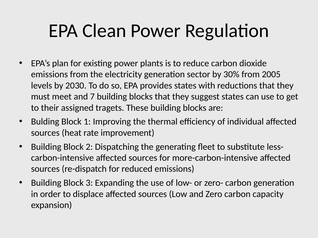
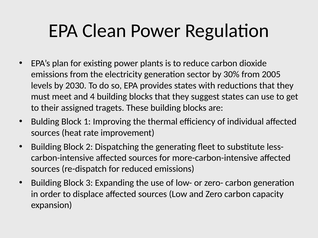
7: 7 -> 4 (92, 97)
